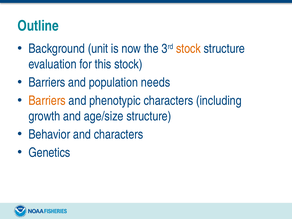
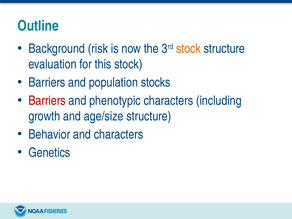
unit: unit -> risk (98, 49)
needs: needs -> stocks (156, 82)
Barriers colour: orange -> red (47, 101)
